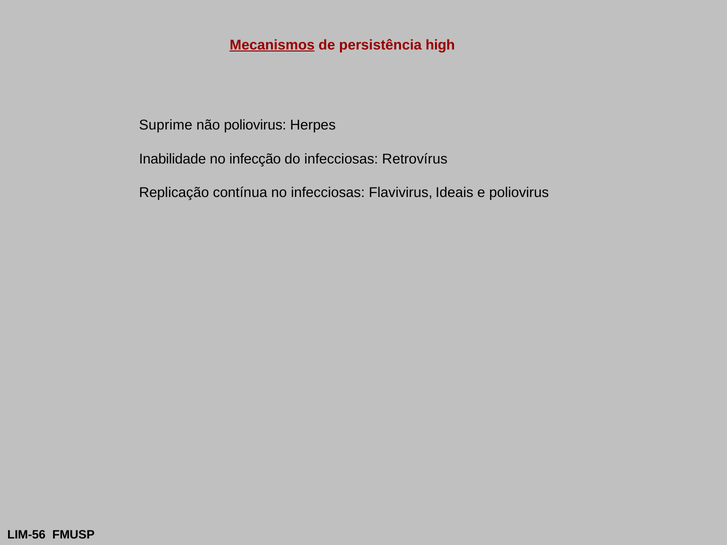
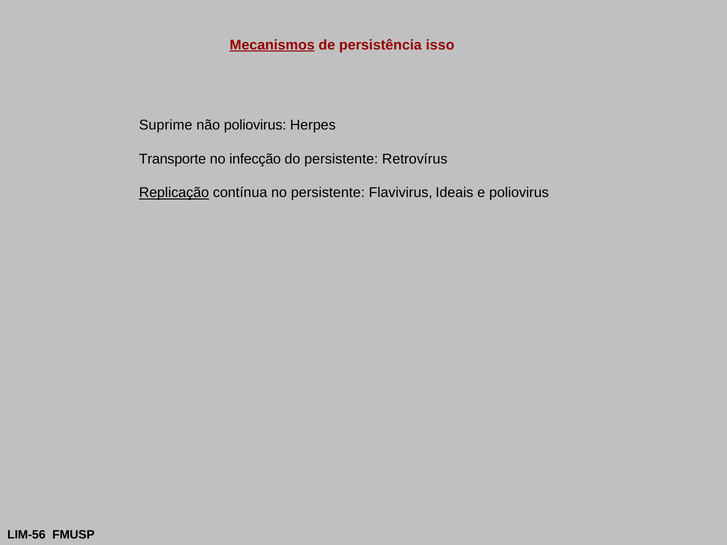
high: high -> isso (440, 45)
Inabilidade: Inabilidade -> Transporte (173, 159)
do infecciosas: infecciosas -> persistente (341, 159)
Replicação underline: none -> present (174, 193)
no infecciosas: infecciosas -> persistente (328, 193)
